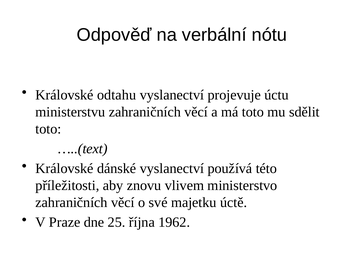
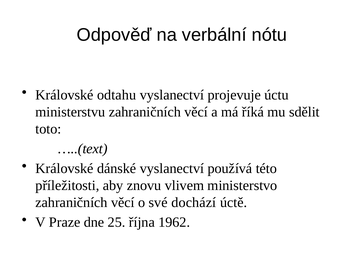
má toto: toto -> říká (253, 112)
majetku: majetku -> dochází (194, 202)
